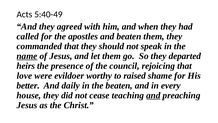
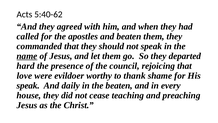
5:40-49: 5:40-49 -> 5:40-62 (48, 14)
heirs: heirs -> hard (26, 66)
raised: raised -> thank (135, 75)
better: better -> speak (28, 85)
and underline: present -> none (153, 95)
